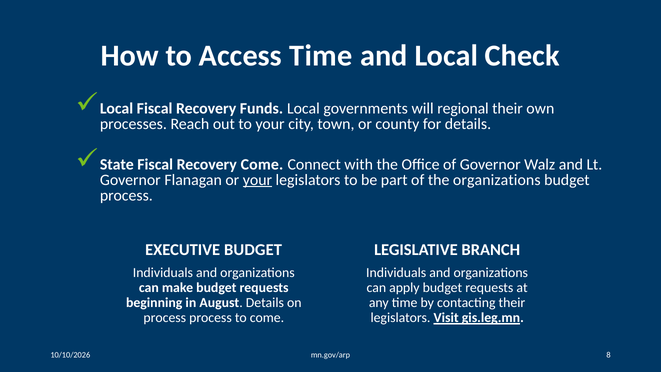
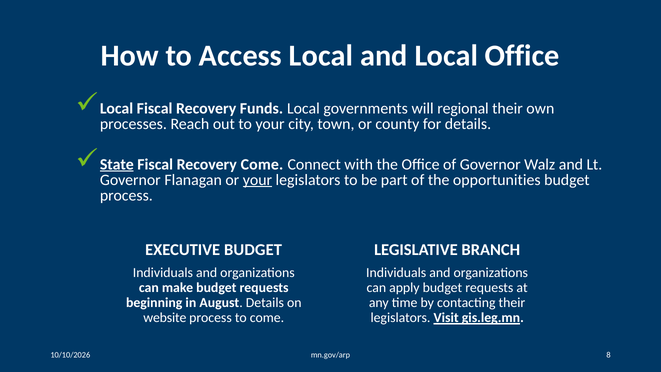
Access Time: Time -> Local (321, 56)
Local Check: Check -> Office (522, 56)
State underline: none -> present (117, 164)
the organizations: organizations -> opportunities (497, 180)
process: process -> website (165, 317)
